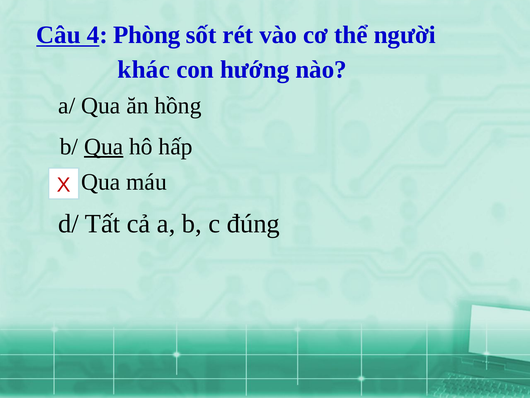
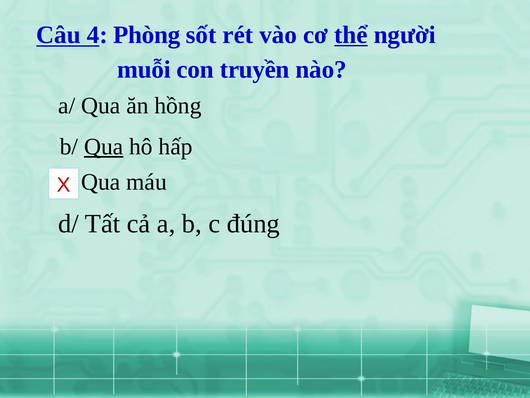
thể underline: none -> present (351, 35)
khác: khác -> muỗi (144, 69)
hướng: hướng -> truyền (255, 69)
